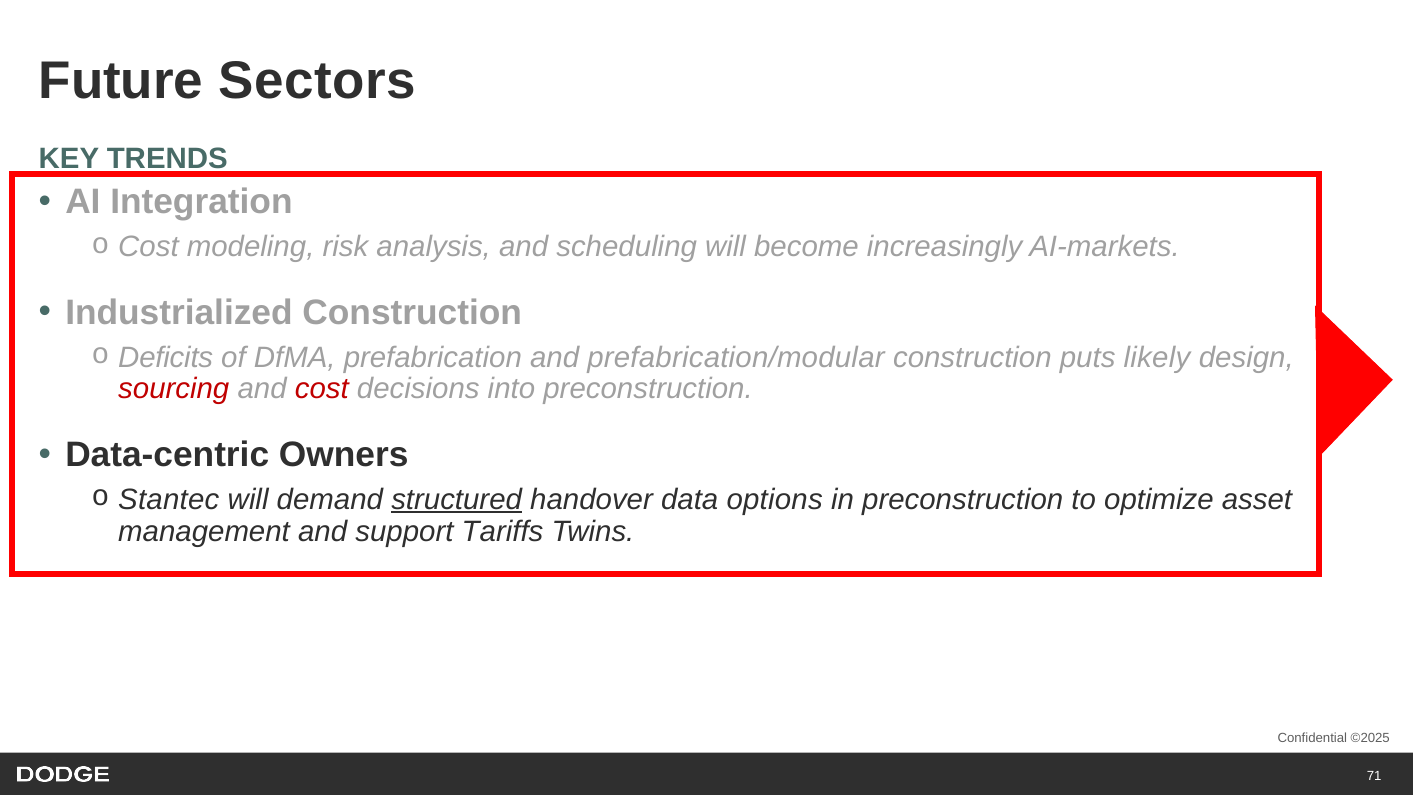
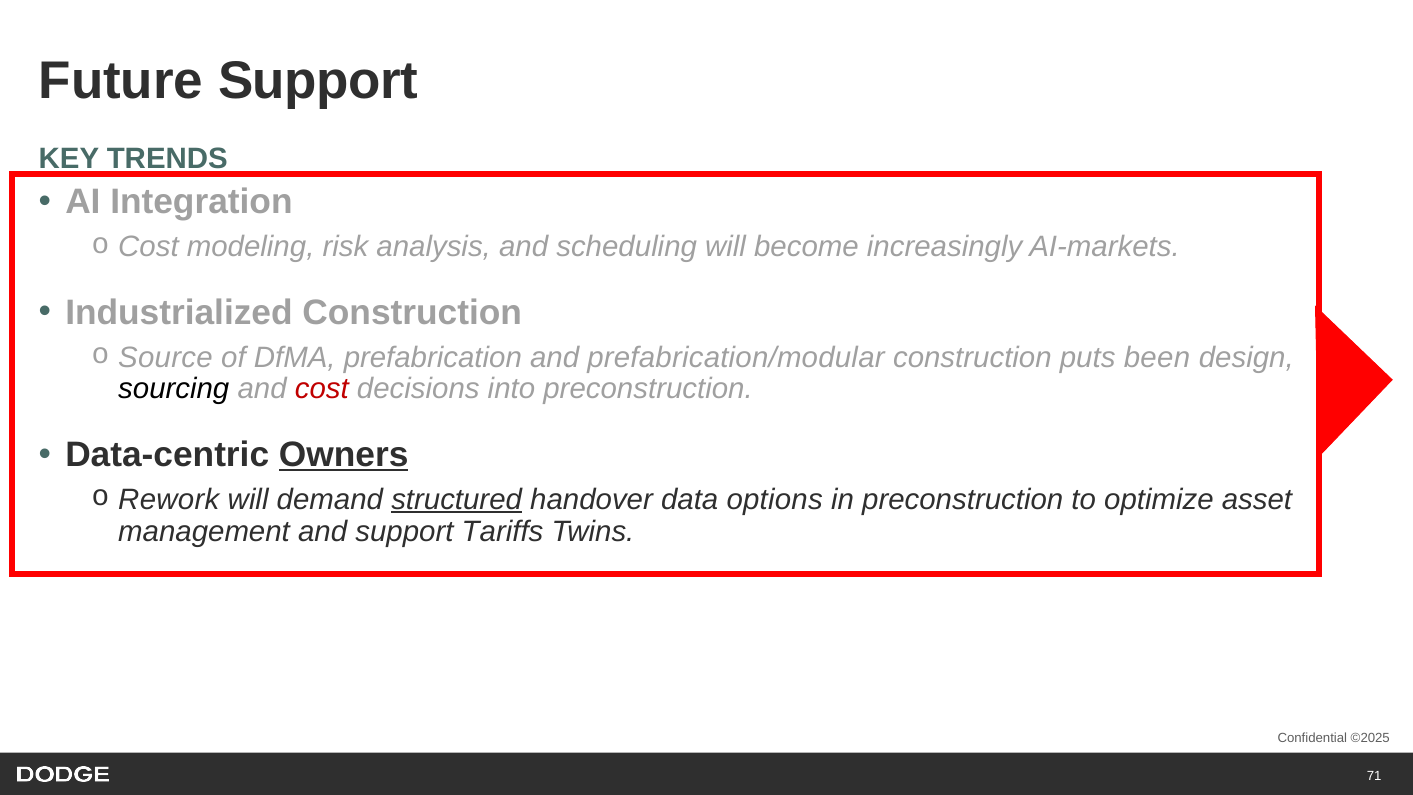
Future Sectors: Sectors -> Support (318, 81)
Deficits: Deficits -> Source (165, 357)
likely: likely -> been (1157, 357)
sourcing colour: red -> black (174, 389)
Owners underline: none -> present (344, 455)
Stantec: Stantec -> Rework (169, 500)
